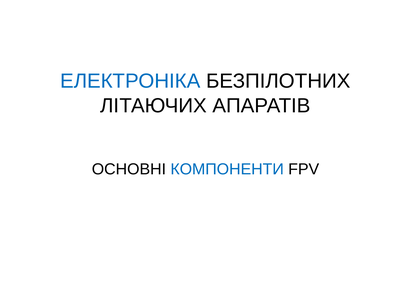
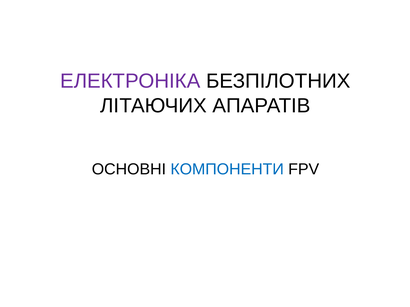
ЕЛЕКТРОНІКА colour: blue -> purple (130, 81)
